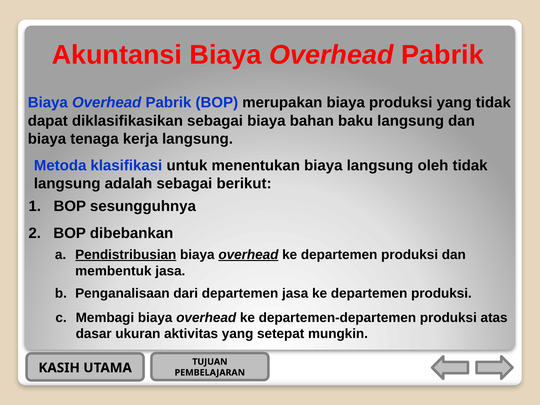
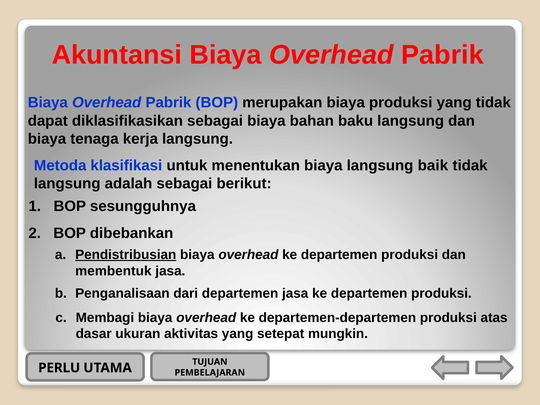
oleh: oleh -> baik (433, 166)
overhead underline: present -> none (248, 255)
KASIH: KASIH -> PERLU (59, 368)
